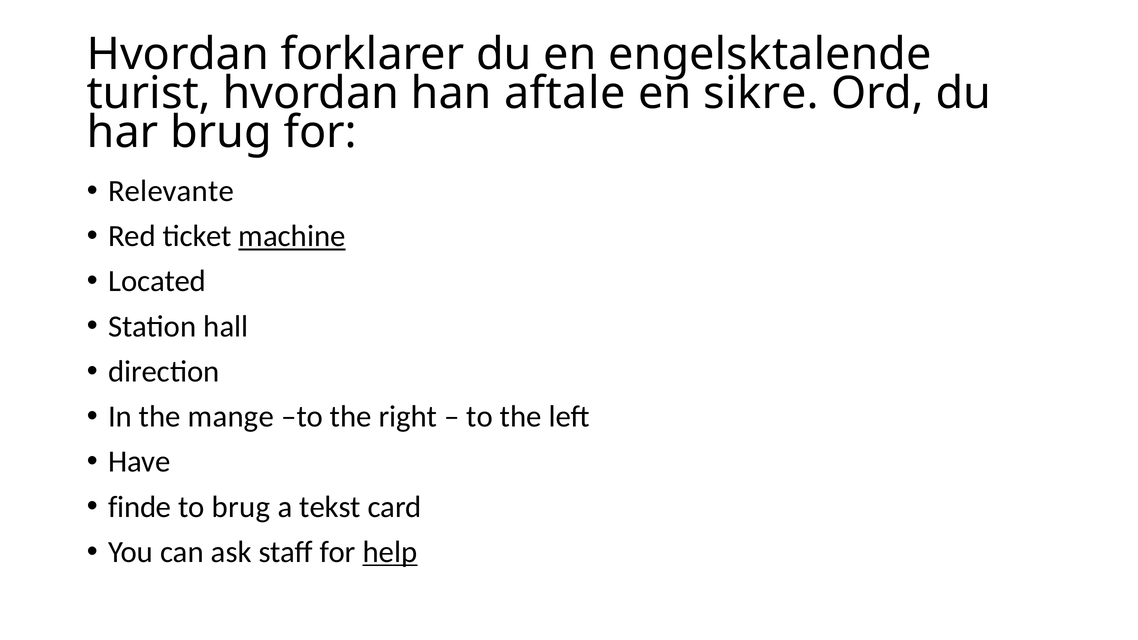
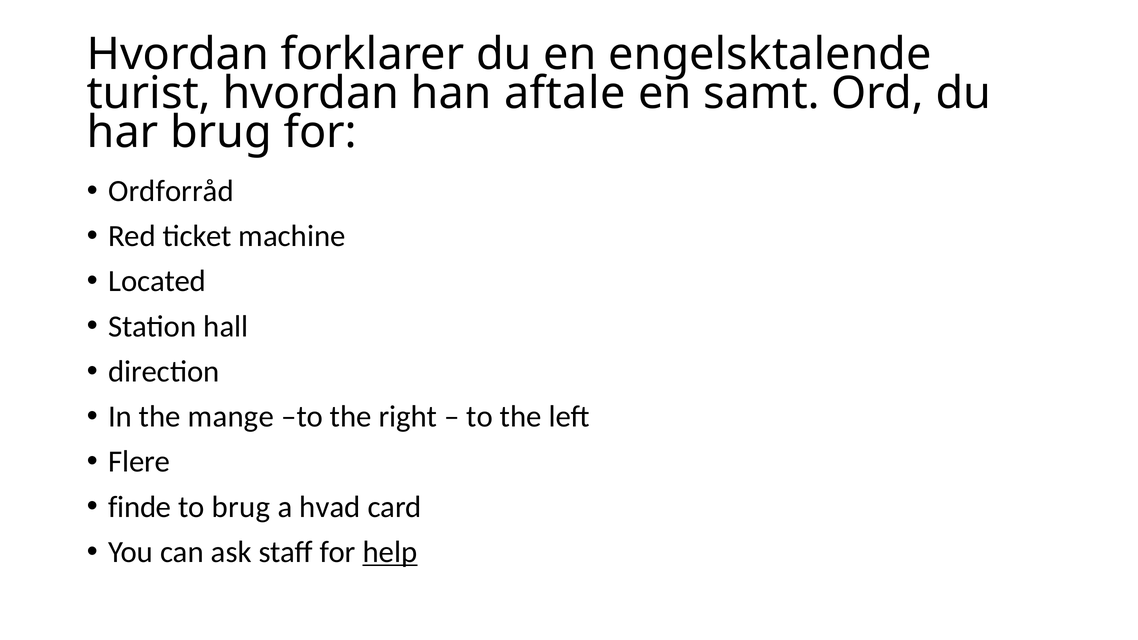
sikre: sikre -> samt (761, 93)
Relevante: Relevante -> Ordforråd (171, 191)
machine underline: present -> none (292, 236)
Have: Have -> Flere (139, 462)
tekst: tekst -> hvad (330, 507)
